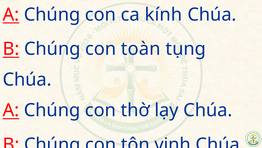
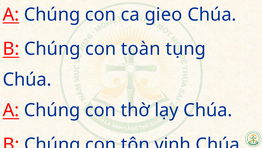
kính: kính -> gieo (163, 15)
